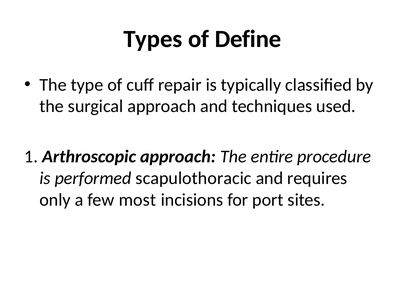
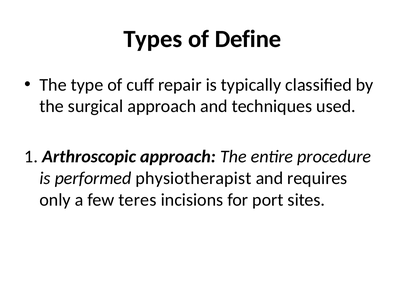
scapulothoracic: scapulothoracic -> physiotherapist (194, 179)
most: most -> teres (137, 200)
